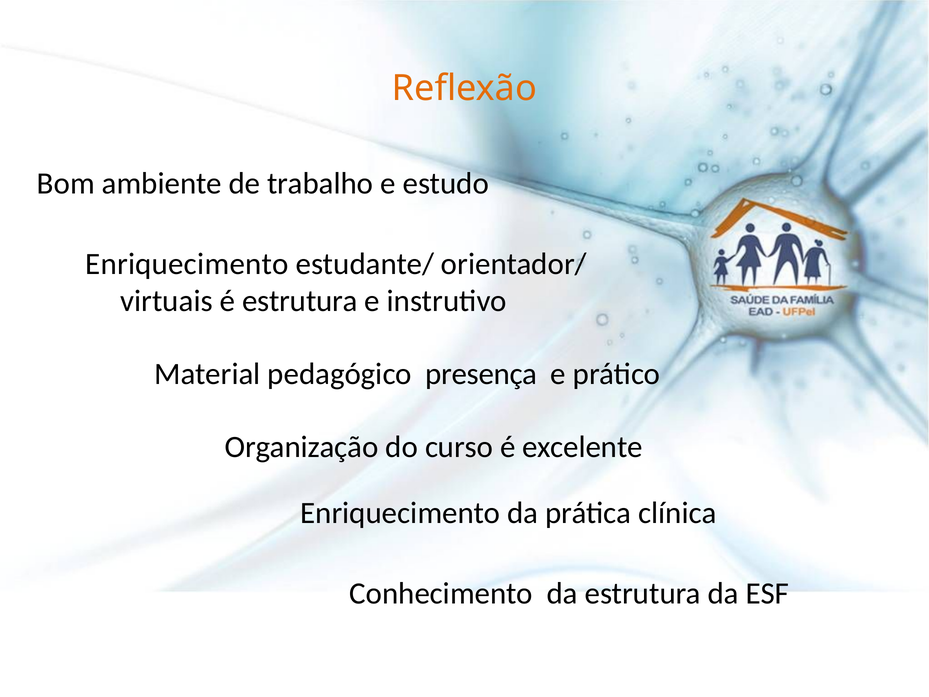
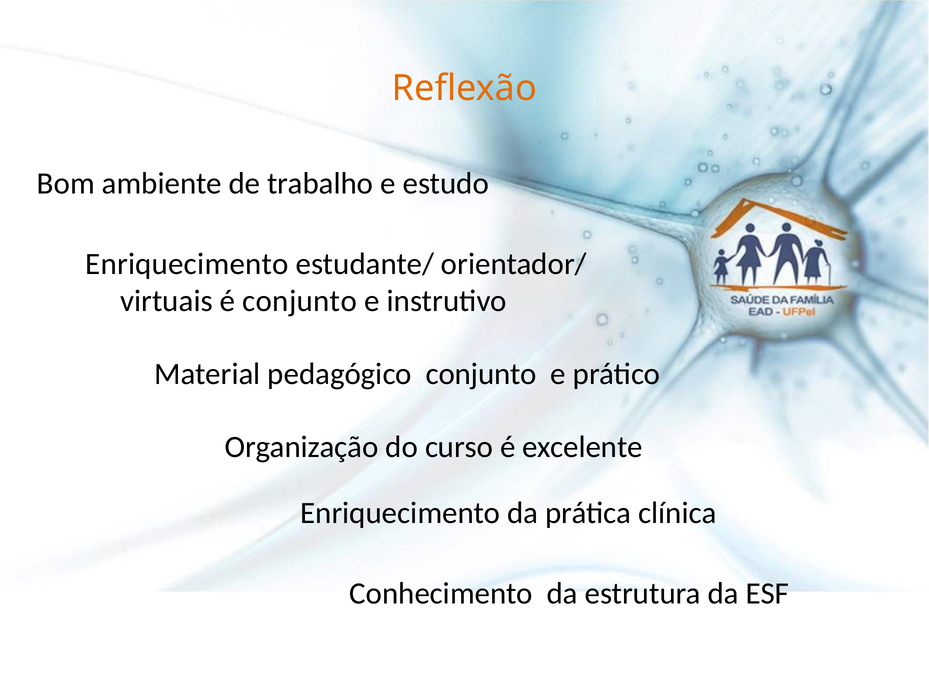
é estrutura: estrutura -> conjunto (300, 301)
pedagógico presença: presença -> conjunto (481, 374)
